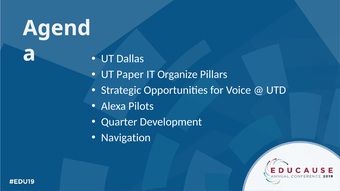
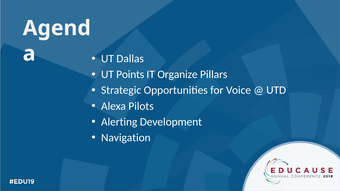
Paper: Paper -> Points (130, 75)
Quarter: Quarter -> Alerting (119, 122)
